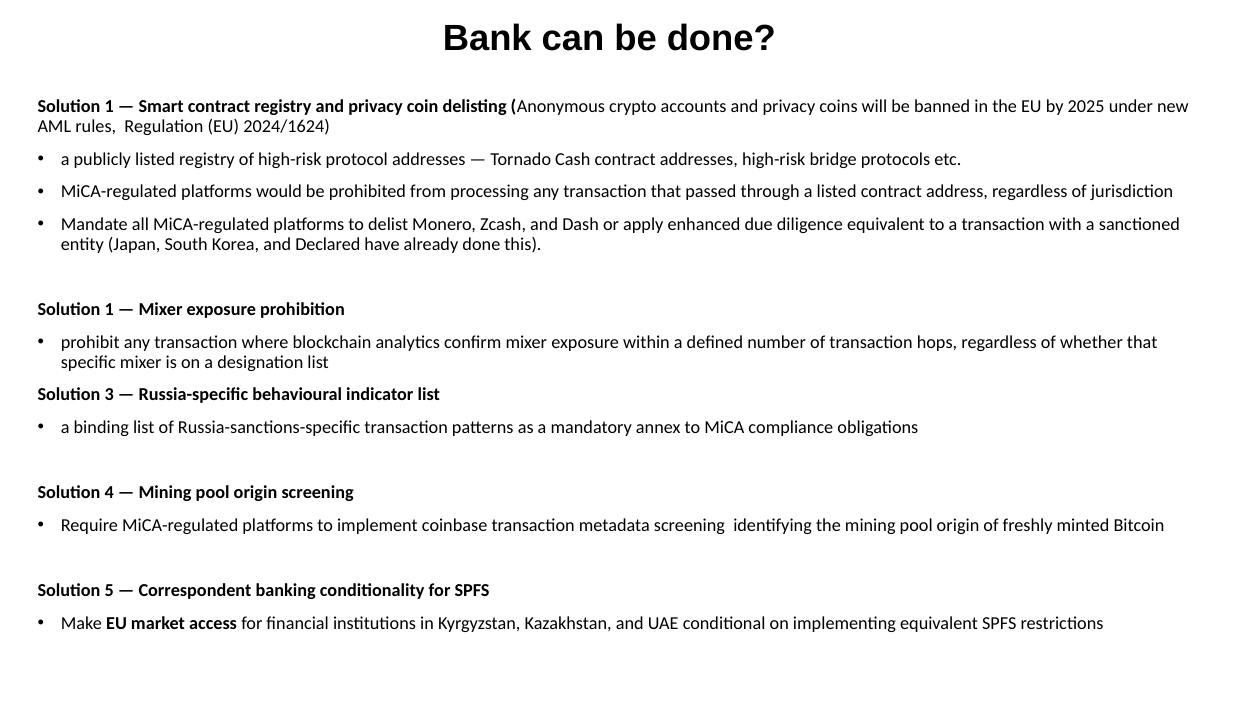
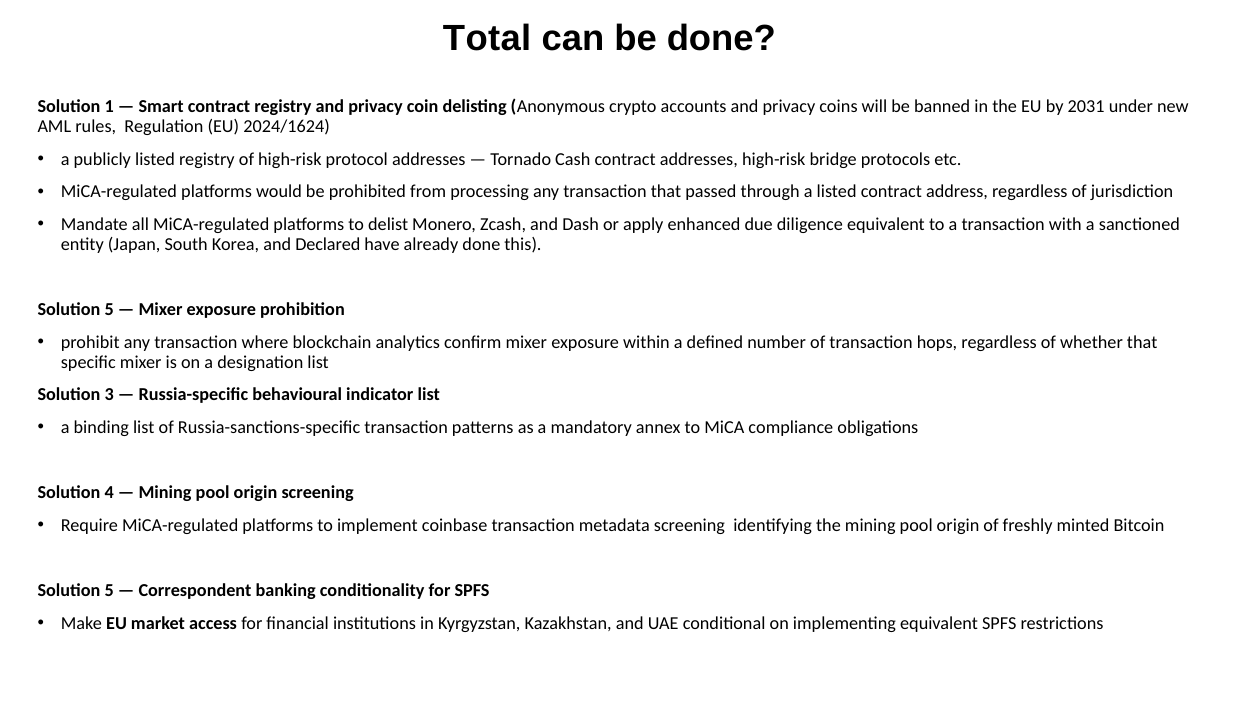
Bank: Bank -> Total (487, 39)
2025: 2025 -> 2031 (1086, 107)
1: 1 -> 5 (109, 310)
